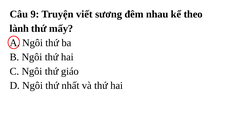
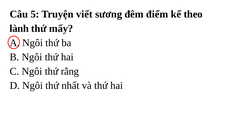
9: 9 -> 5 (35, 14)
nhau: nhau -> điểm (157, 14)
giáo: giáo -> rằng (70, 71)
